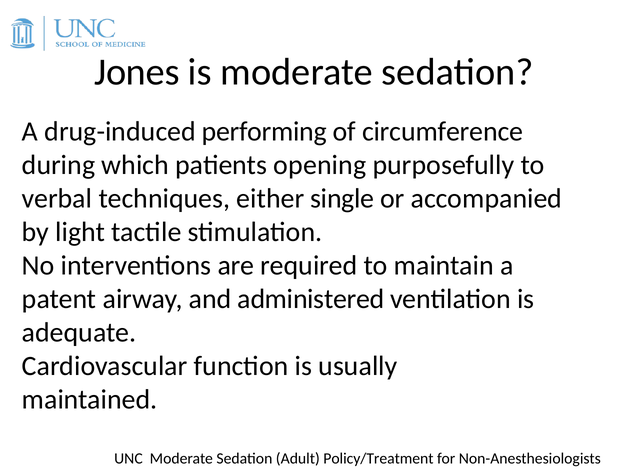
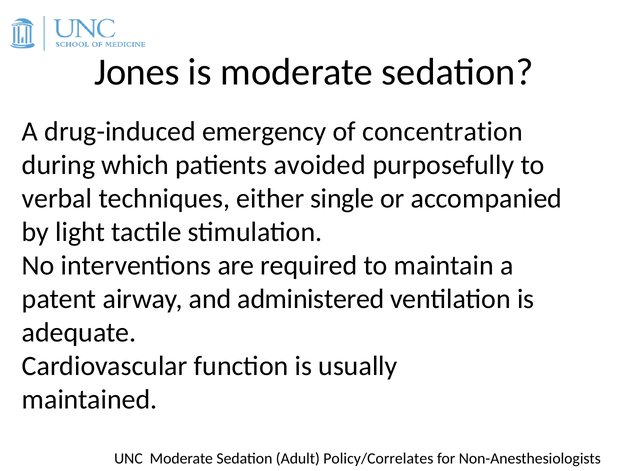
performing: performing -> emergency (264, 132)
circumference: circumference -> concentration (442, 132)
opening: opening -> avoided (320, 165)
Policy/Treatment: Policy/Treatment -> Policy/Correlates (378, 458)
